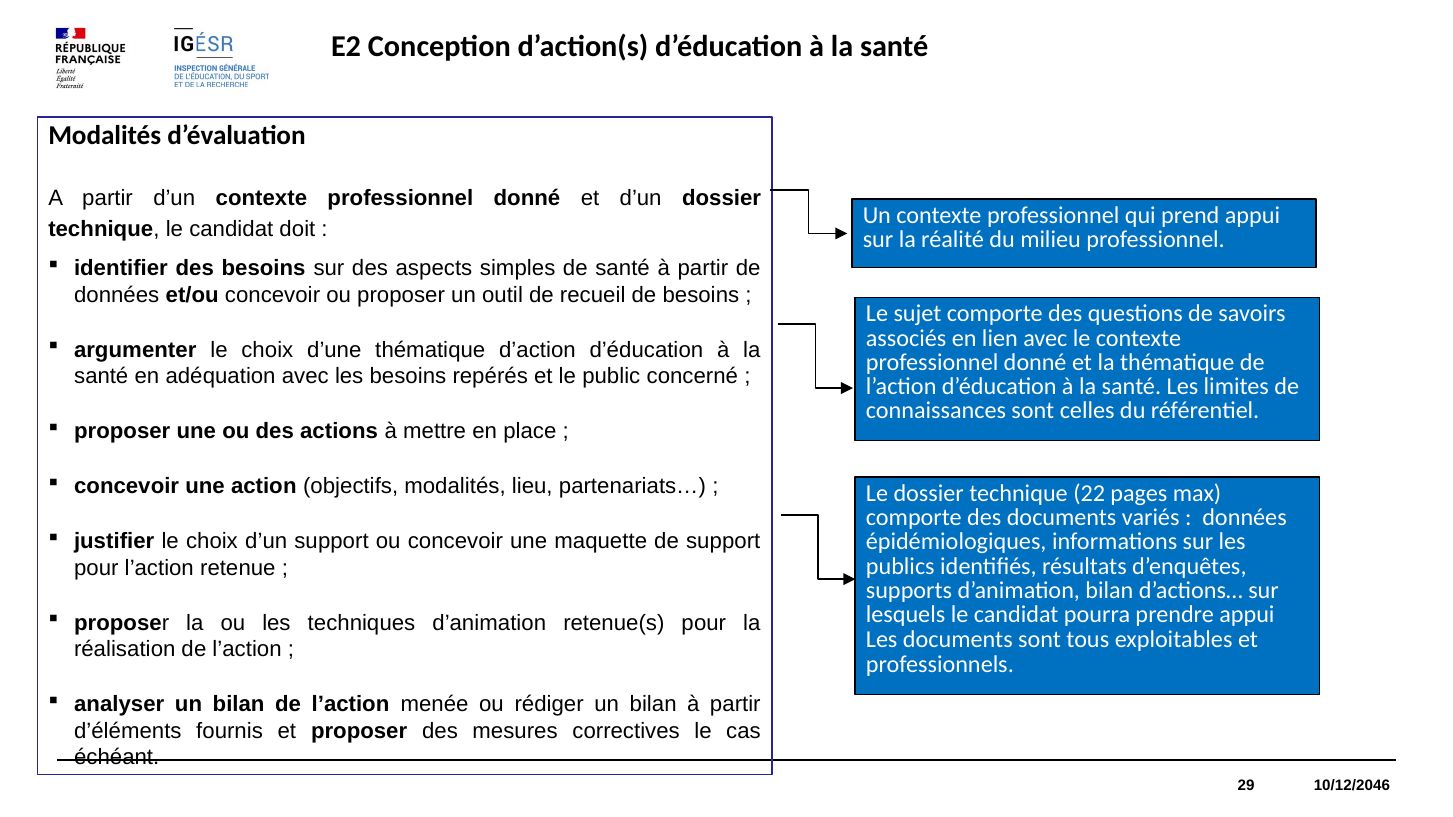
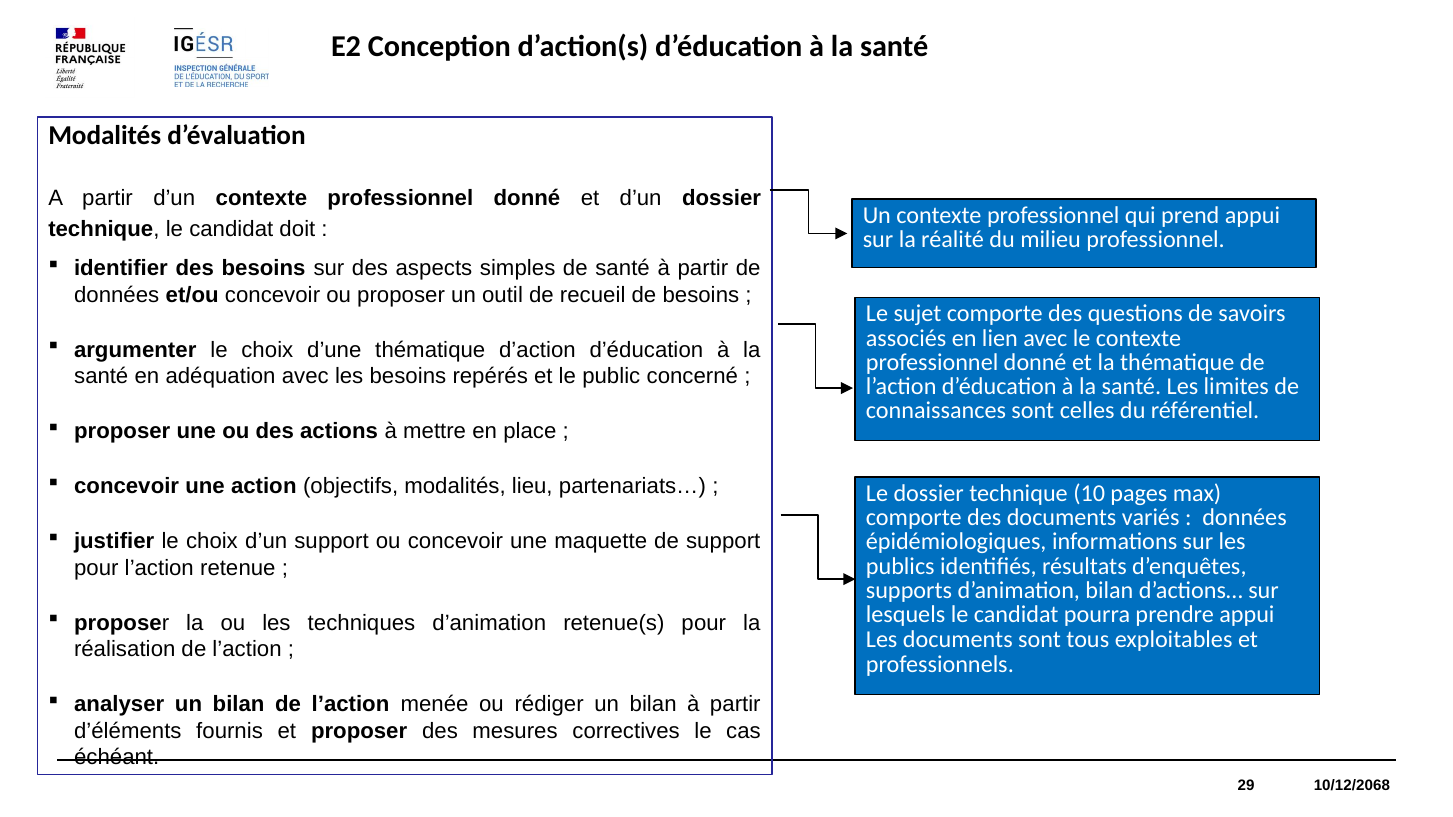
22: 22 -> 10 (1089, 494)
10/12/2046: 10/12/2046 -> 10/12/2068 (1352, 786)
